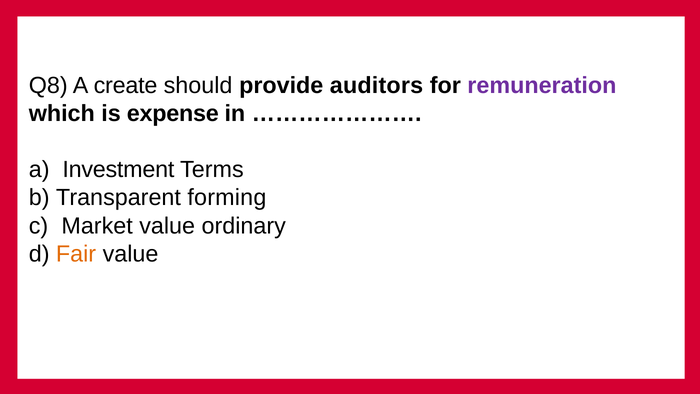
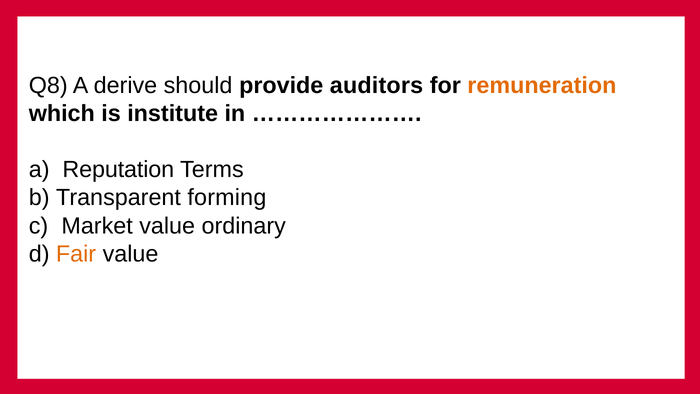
create: create -> derive (125, 86)
remuneration colour: purple -> orange (542, 86)
expense: expense -> institute (173, 114)
Investment: Investment -> Reputation (118, 170)
